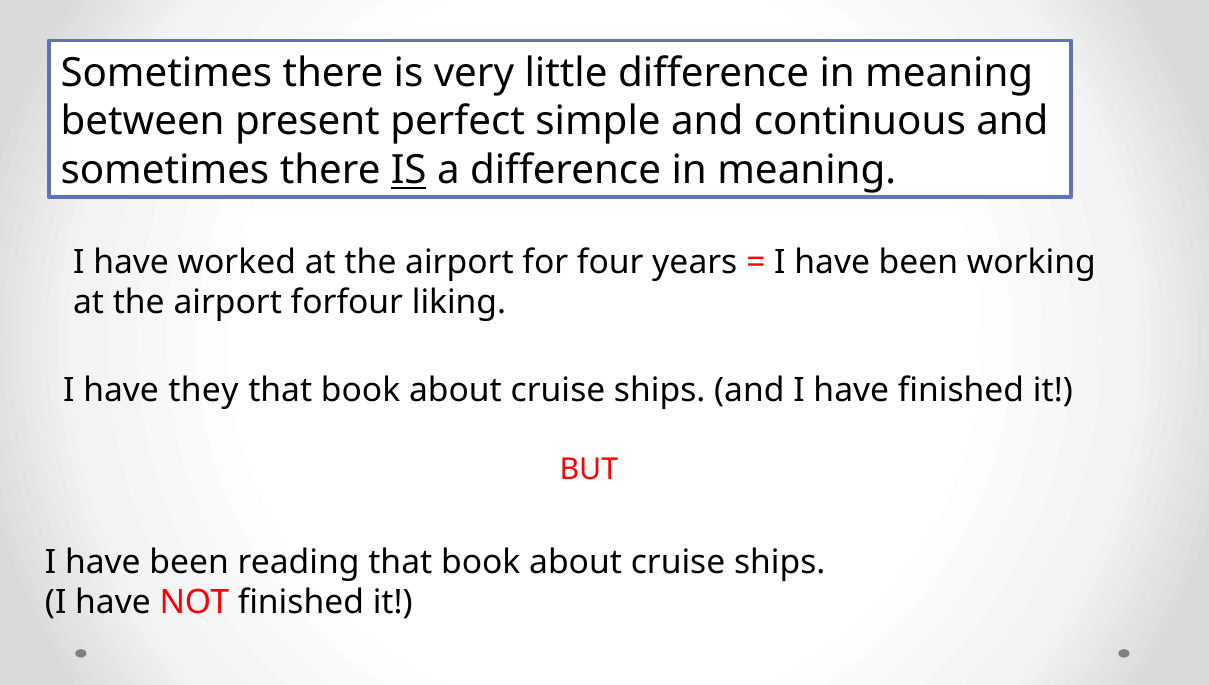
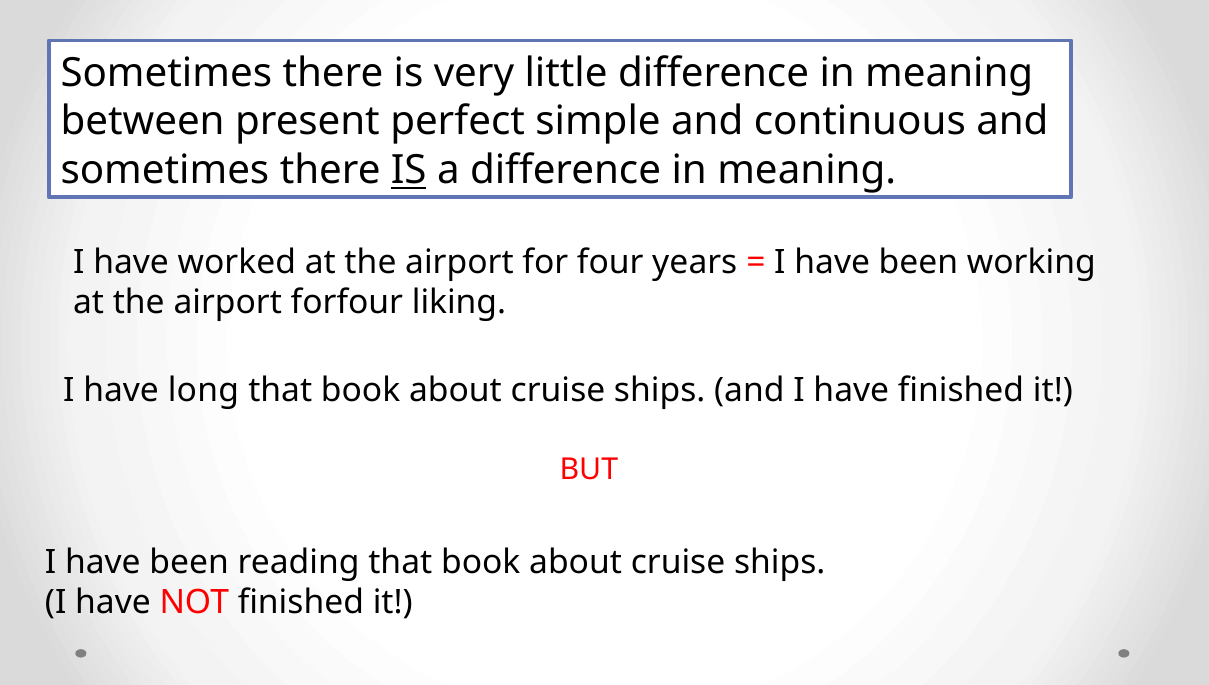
they: they -> long (203, 391)
